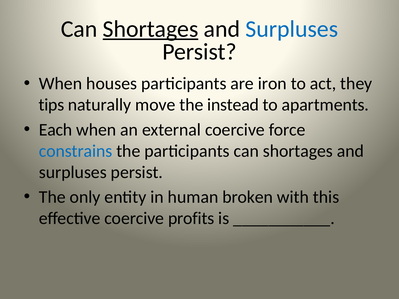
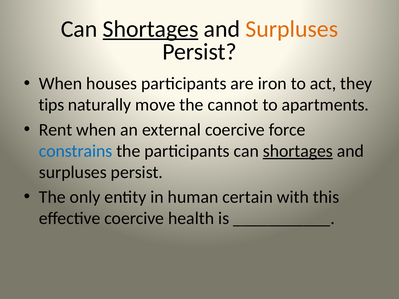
Surpluses colour: blue -> orange (292, 29)
instead: instead -> cannot (233, 105)
Each: Each -> Rent (56, 130)
shortages underline: none -> present (298, 151)
broken: broken -> certain (248, 197)
profits: profits -> health (191, 219)
